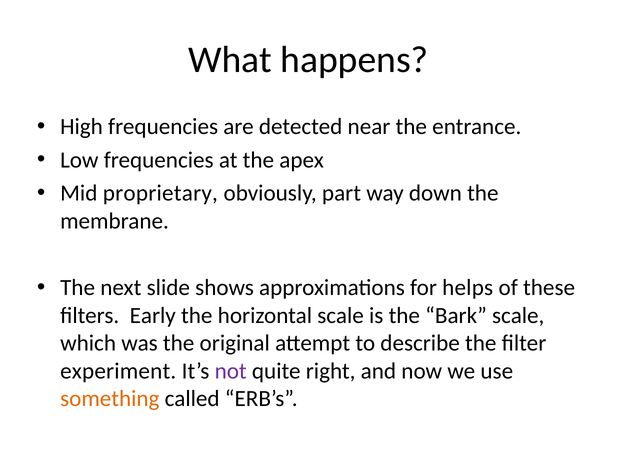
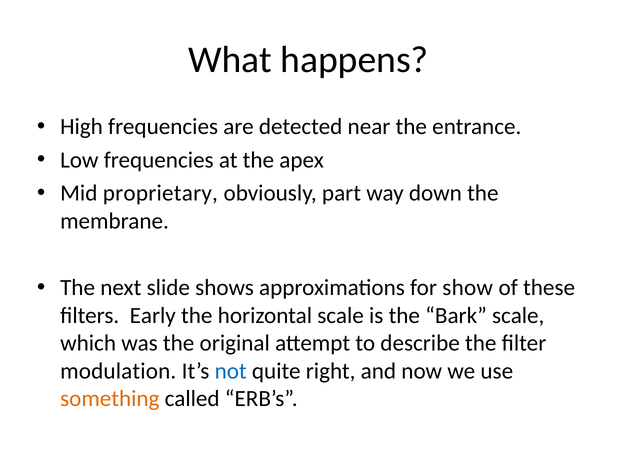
helps: helps -> show (468, 287)
experiment: experiment -> modulation (118, 371)
not colour: purple -> blue (231, 371)
